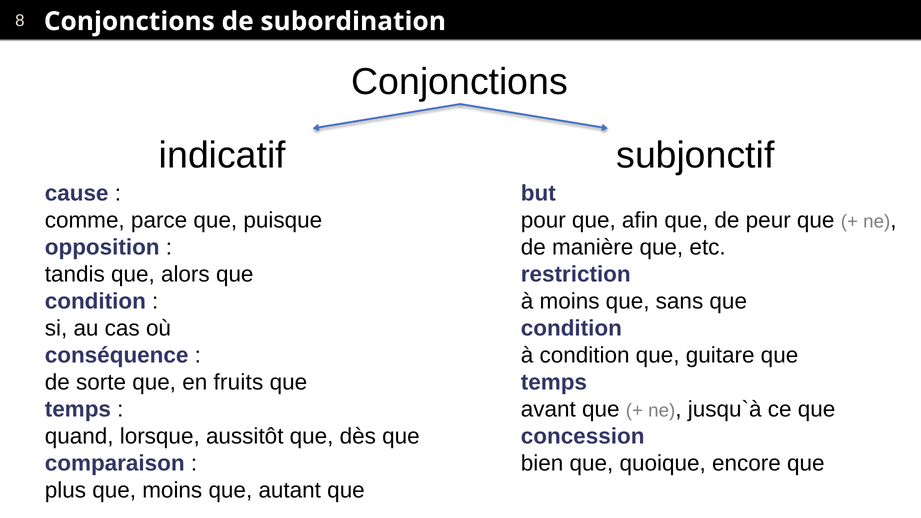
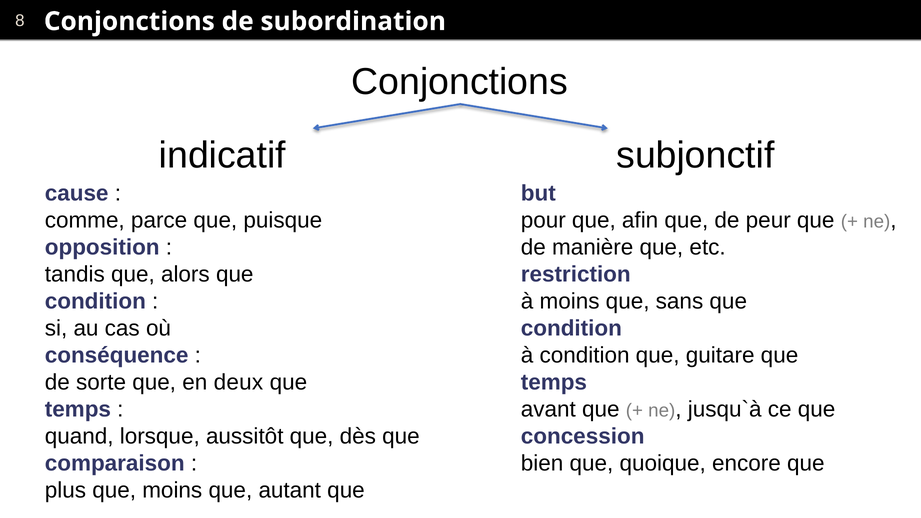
fruits: fruits -> deux (238, 383)
